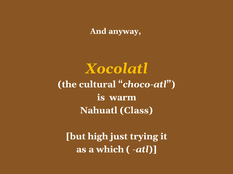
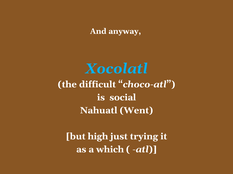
Xocolatl colour: yellow -> light blue (116, 69)
cultural: cultural -> difficult (97, 85)
warm: warm -> social (123, 98)
Class: Class -> Went (136, 111)
